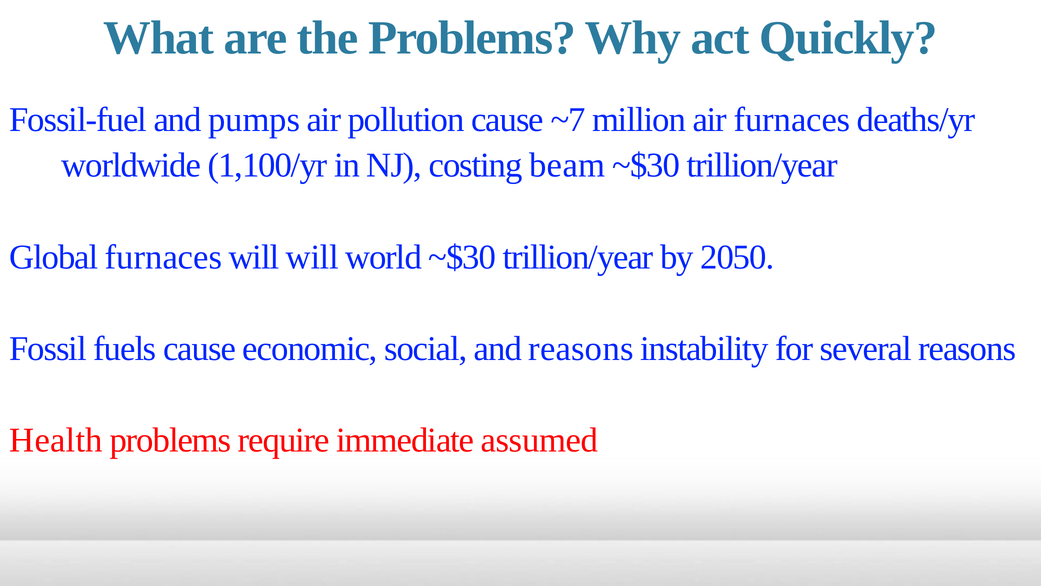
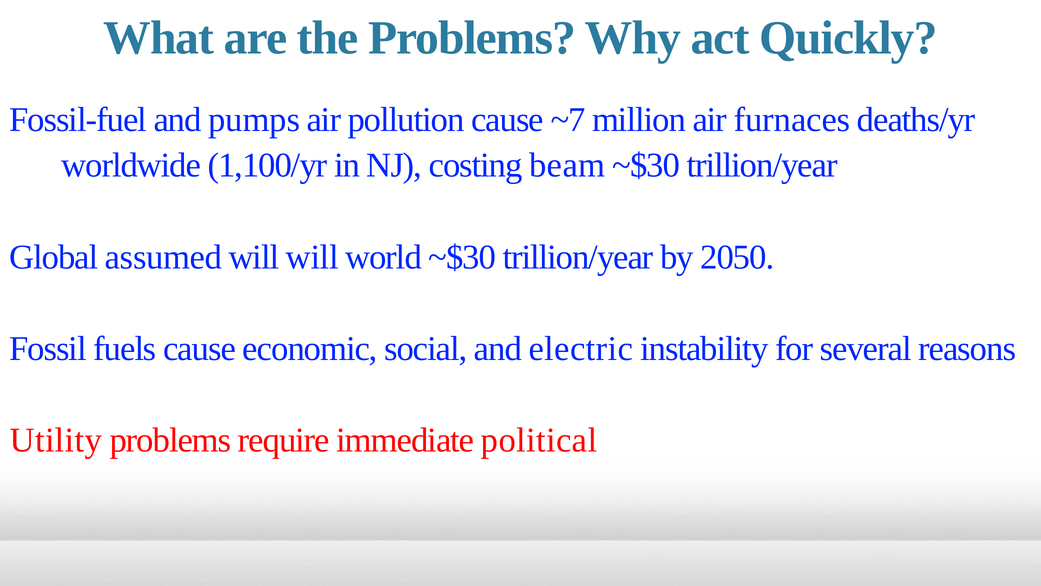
Global furnaces: furnaces -> assumed (164, 257)
and reasons: reasons -> electric (581, 349)
Health: Health -> Utility (56, 440)
assumed: assumed -> political (539, 440)
